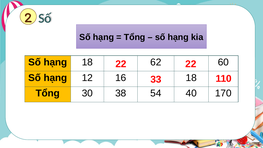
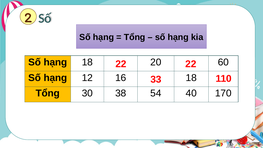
62: 62 -> 20 (156, 62)
